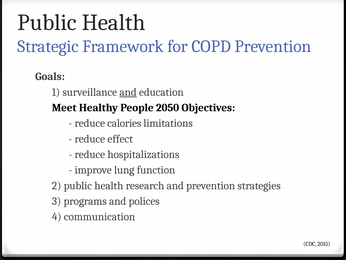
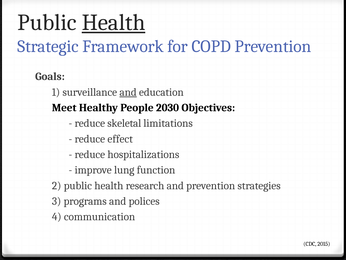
Health underline: none -> present (114, 23)
2050: 2050 -> 2030 (168, 108)
calories: calories -> skeletal (124, 123)
